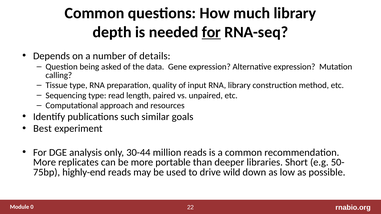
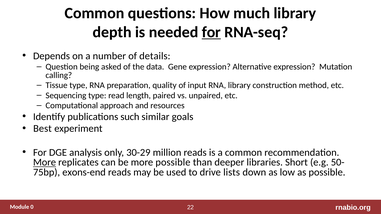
30-44: 30-44 -> 30-29 (138, 153)
More underline: none -> present (45, 163)
more portable: portable -> possible (173, 163)
highly-end: highly-end -> exons-end (84, 172)
wild: wild -> lists (232, 172)
